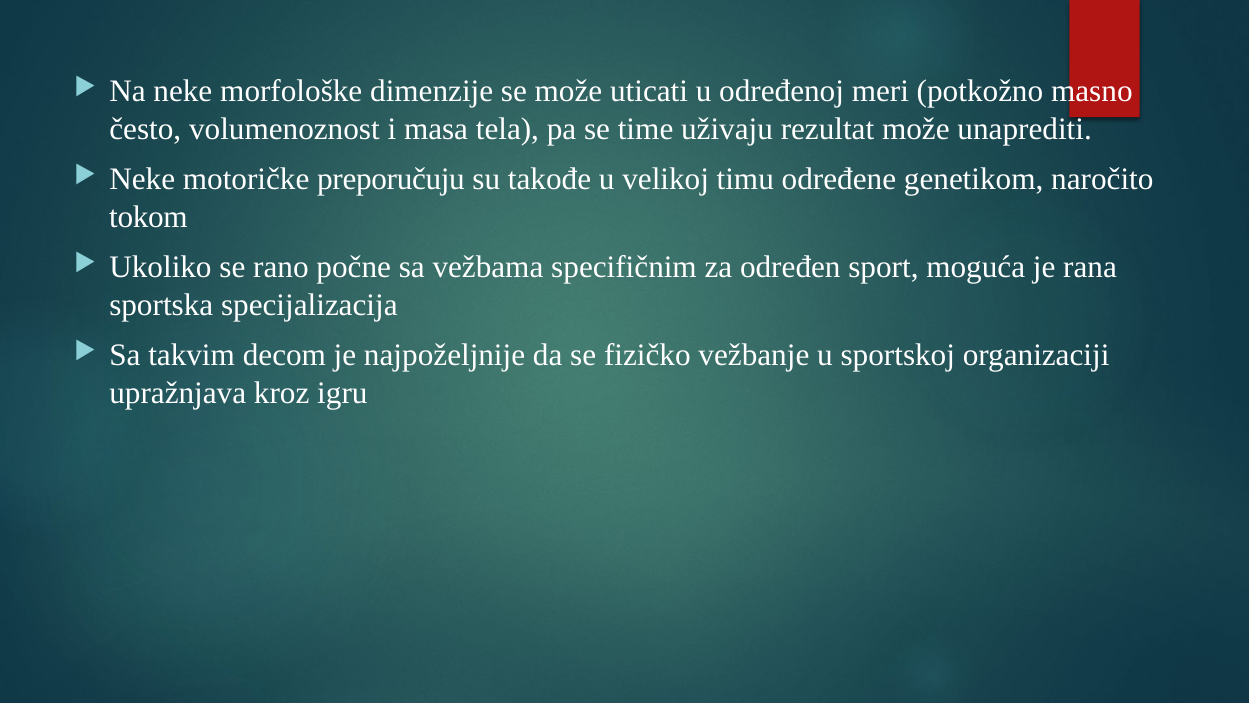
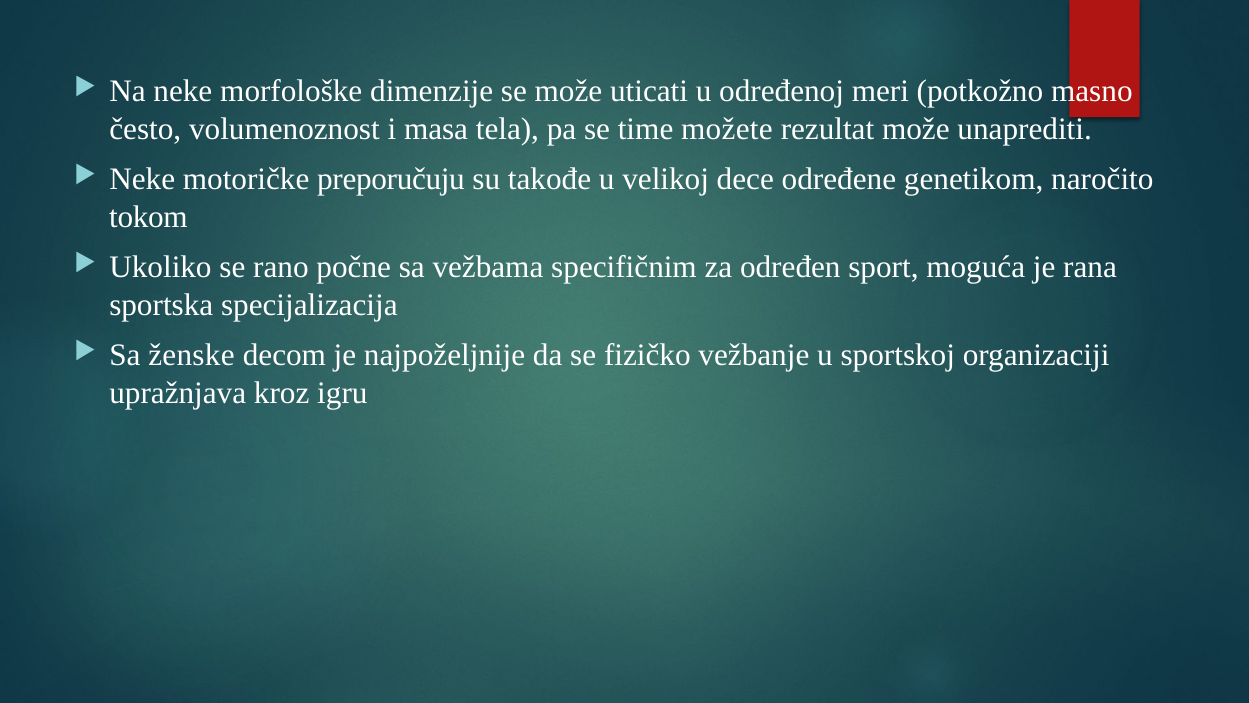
uživaju: uživaju -> možete (727, 129)
timu: timu -> dece (745, 179)
takvim: takvim -> ženske (191, 355)
